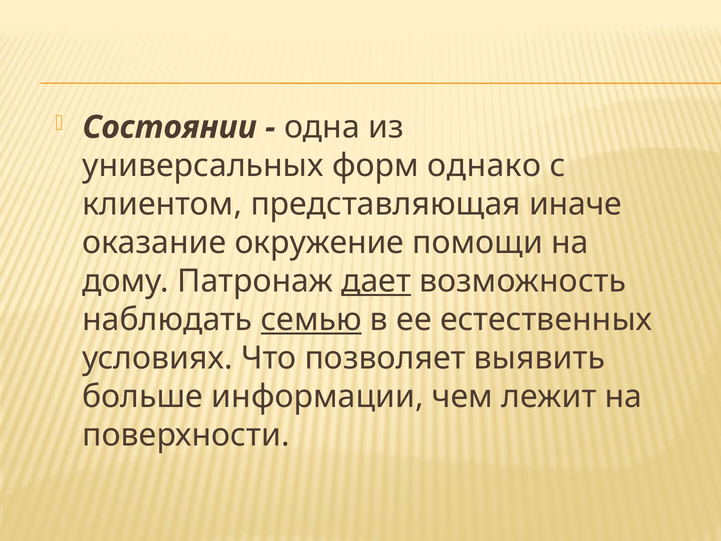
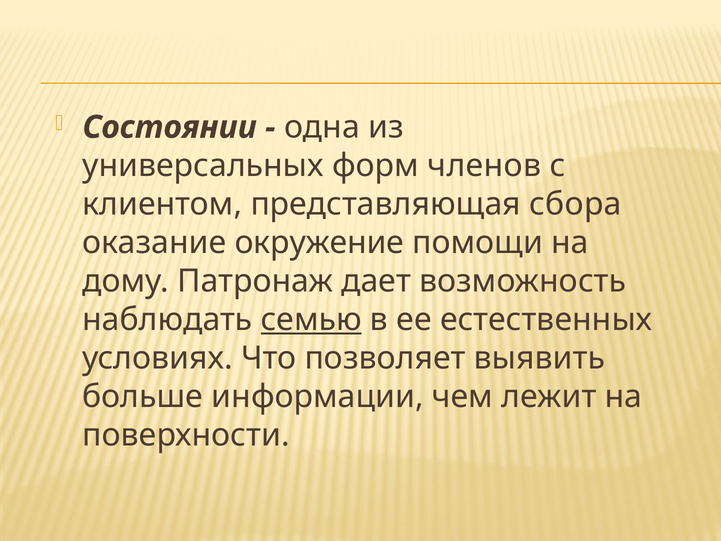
однако: однако -> членов (484, 166)
иначе: иначе -> сбора (575, 204)
дает underline: present -> none (376, 281)
